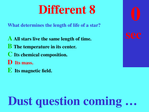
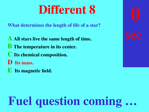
Dust: Dust -> Fuel (20, 101)
